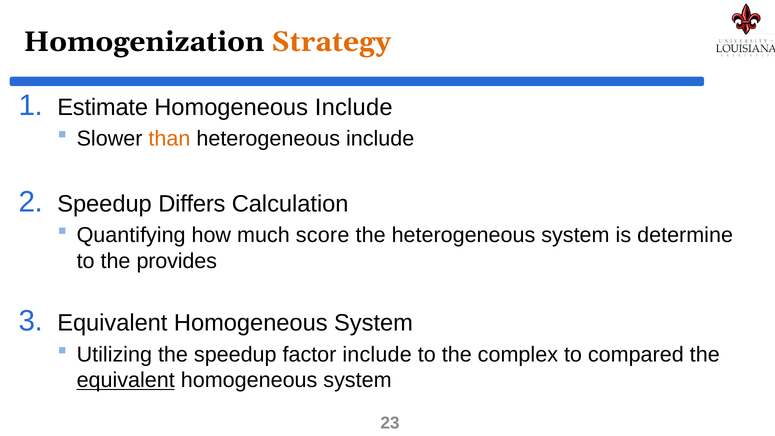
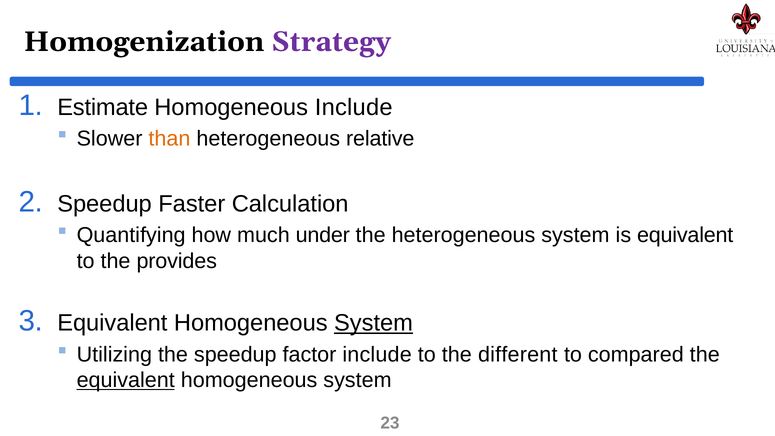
Strategy colour: orange -> purple (331, 42)
heterogeneous include: include -> relative (380, 139)
Differs: Differs -> Faster (192, 204)
score: score -> under (323, 235)
is determine: determine -> equivalent (685, 235)
System underline: none -> present (374, 323)
complex: complex -> different (518, 354)
